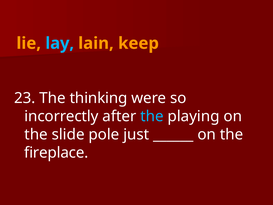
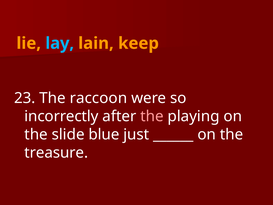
thinking: thinking -> raccoon (98, 98)
the colour: light blue -> pink (152, 116)
pole: pole -> blue (104, 134)
fireplace: fireplace -> treasure (56, 153)
